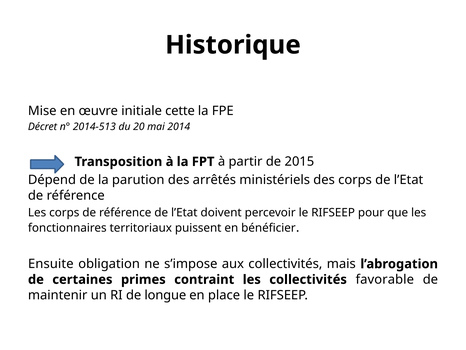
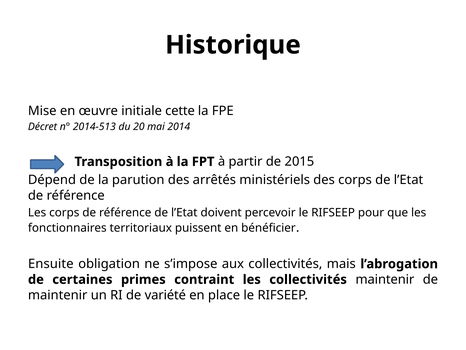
collectivités favorable: favorable -> maintenir (385, 279)
longue: longue -> variété (165, 295)
